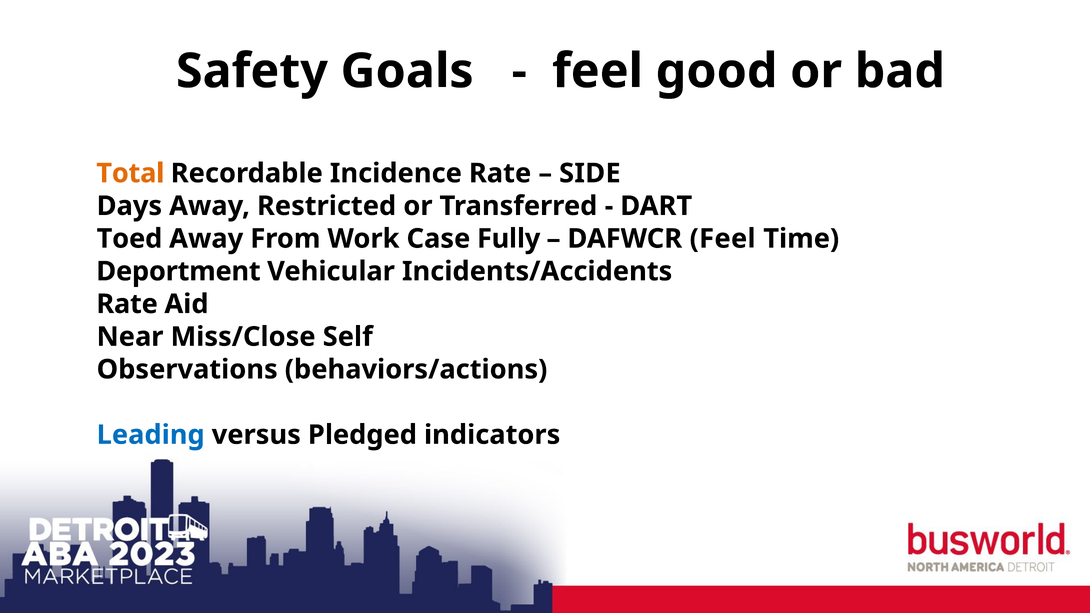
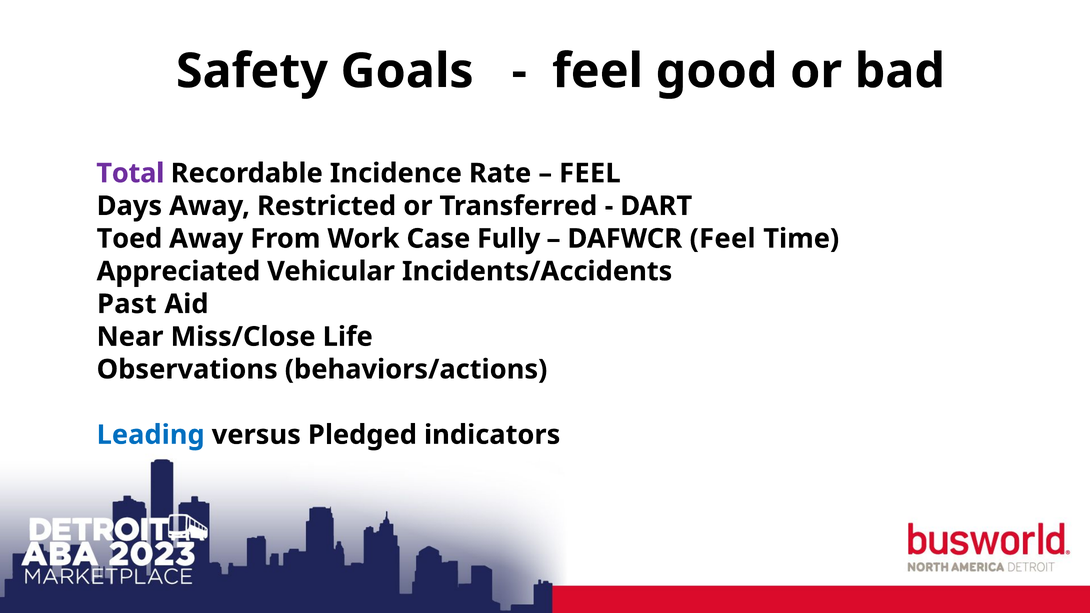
Total colour: orange -> purple (130, 173)
SIDE: SIDE -> FEEL (590, 173)
Deportment: Deportment -> Appreciated (178, 271)
Rate: Rate -> Past (127, 304)
Self: Self -> Life (348, 337)
